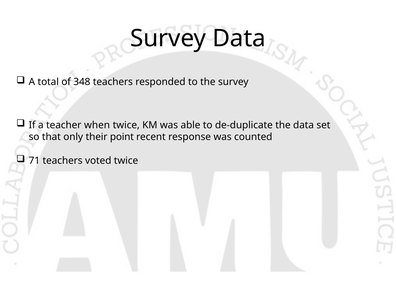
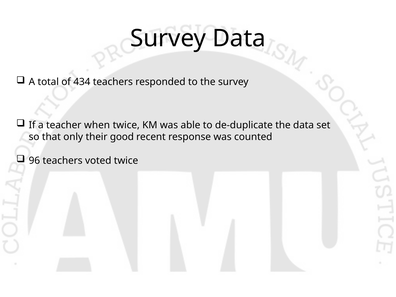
348: 348 -> 434 (82, 82)
point: point -> good (122, 137)
71: 71 -> 96 (34, 161)
